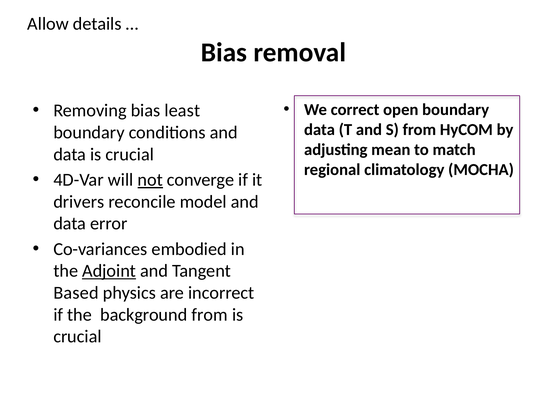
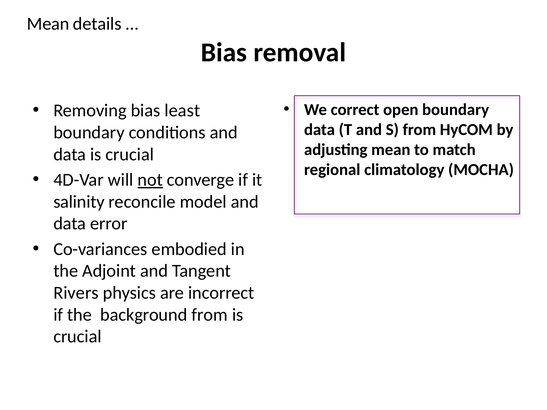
Allow: Allow -> Mean (48, 24)
drivers: drivers -> salinity (79, 202)
Adjoint underline: present -> none (109, 271)
Based: Based -> Rivers (76, 293)
